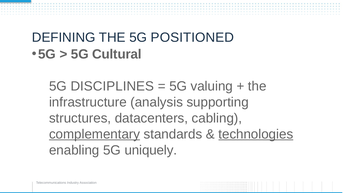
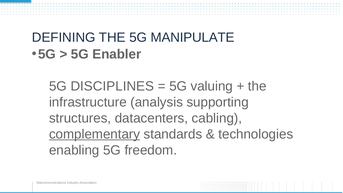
POSITIONED: POSITIONED -> MANIPULATE (193, 37)
Cultural: Cultural -> Enabler (117, 54)
technologies underline: present -> none (256, 134)
uniquely: uniquely -> freedom (151, 150)
